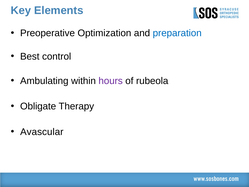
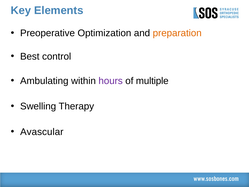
preparation colour: blue -> orange (177, 33)
rubeola: rubeola -> multiple (152, 81)
Obligate: Obligate -> Swelling (38, 106)
